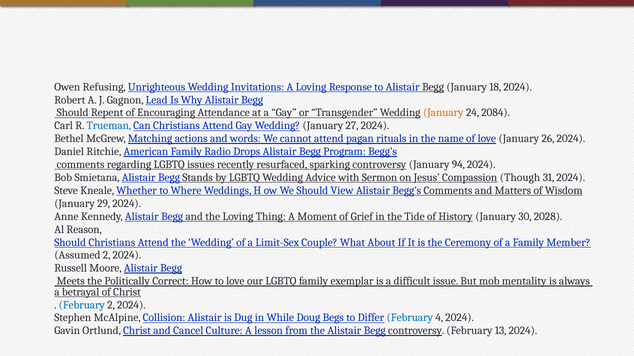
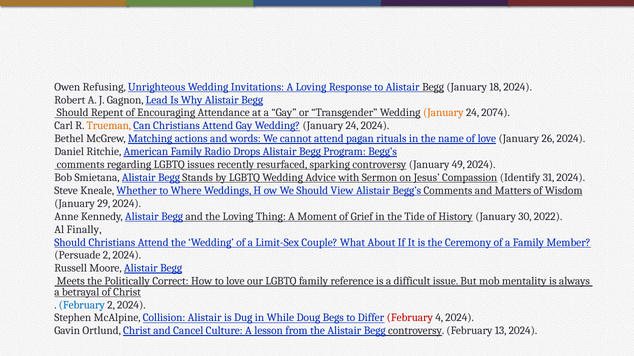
2084: 2084 -> 2074 (496, 113)
Trueman colour: blue -> orange (109, 126)
Gay Wedding January 27: 27 -> 24 (352, 126)
94: 94 -> 49 (458, 165)
Though: Though -> Identify (520, 178)
2028: 2028 -> 2022 (548, 217)
Reason: Reason -> Finally (84, 230)
Assumed: Assumed -> Persuade (77, 256)
exemplar: exemplar -> reference (352, 282)
February colour: blue -> red (410, 318)
